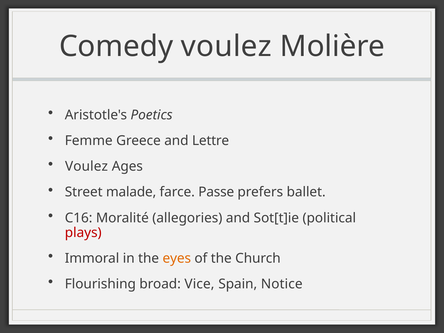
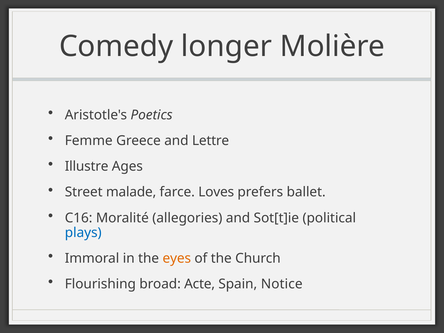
Comedy voulez: voulez -> longer (227, 46)
Voulez: Voulez -> Illustre (87, 166)
Passe: Passe -> Loves (216, 192)
plays colour: red -> blue (83, 233)
Vice: Vice -> Acte (200, 284)
